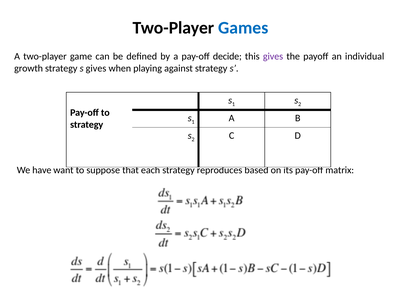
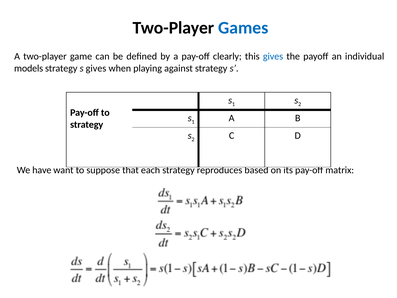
decide: decide -> clearly (227, 56)
gives colour: purple -> blue (273, 56)
growth: growth -> models (29, 68)
